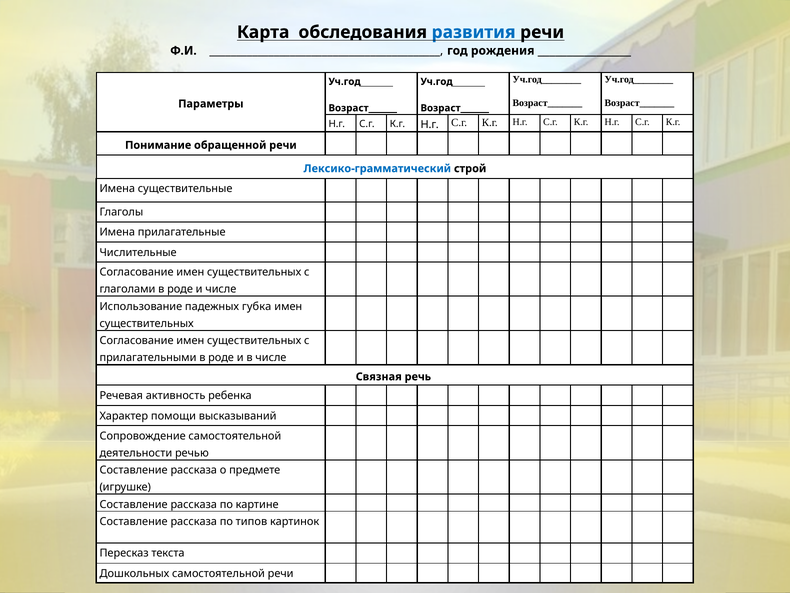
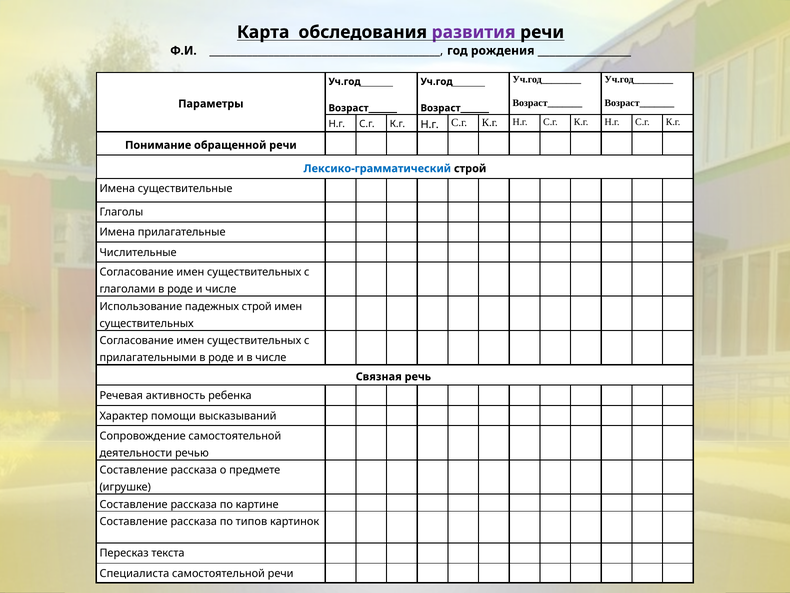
развития colour: blue -> purple (474, 32)
падежных губка: губка -> строй (257, 306)
Дошкольных: Дошкольных -> Специалиста (134, 573)
